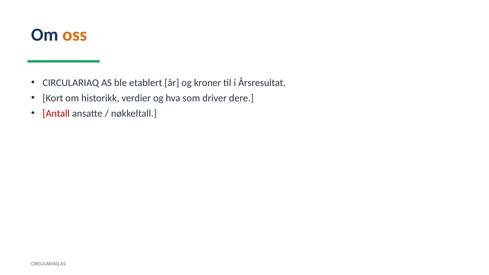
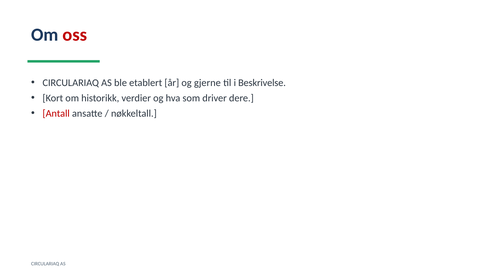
oss colour: orange -> red (75, 35)
kroner: kroner -> gjerne (207, 83)
Årsresultat: Årsresultat -> Beskrivelse (262, 83)
